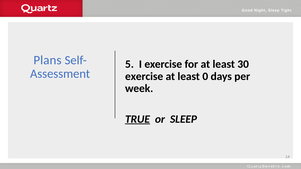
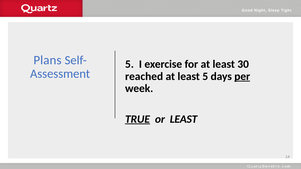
exercise: exercise -> reached (144, 76)
least 0: 0 -> 5 (205, 76)
per underline: none -> present (242, 76)
or SLEEP: SLEEP -> LEAST (184, 119)
